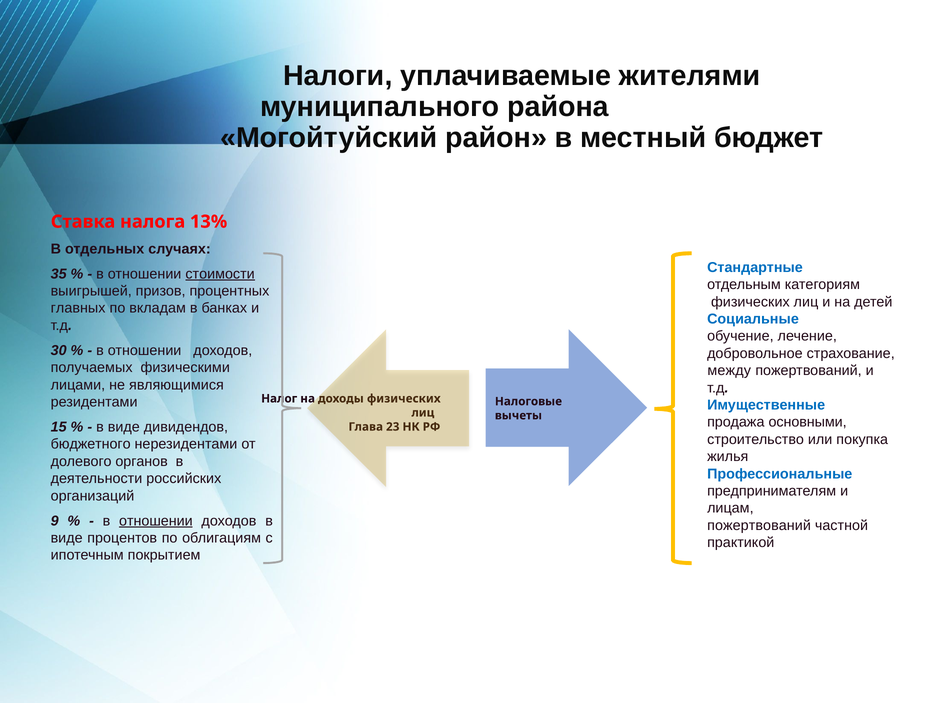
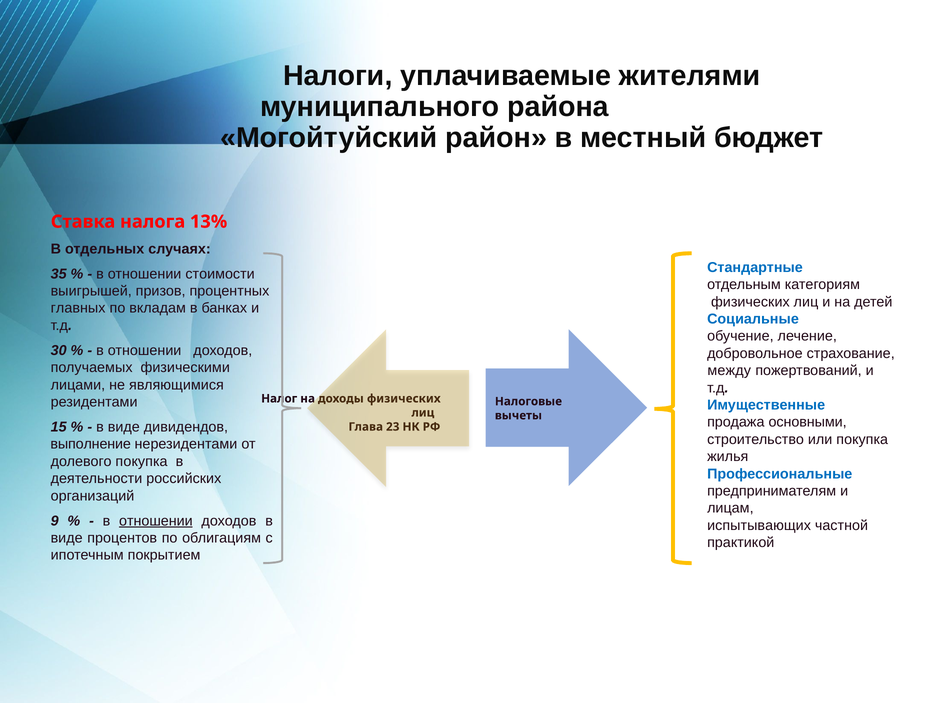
стоимости underline: present -> none (220, 274)
бюджетного: бюджетного -> выполнение (91, 445)
долевого органов: органов -> покупка (141, 462)
пожертвований: пожертвований -> испытывающих (759, 526)
